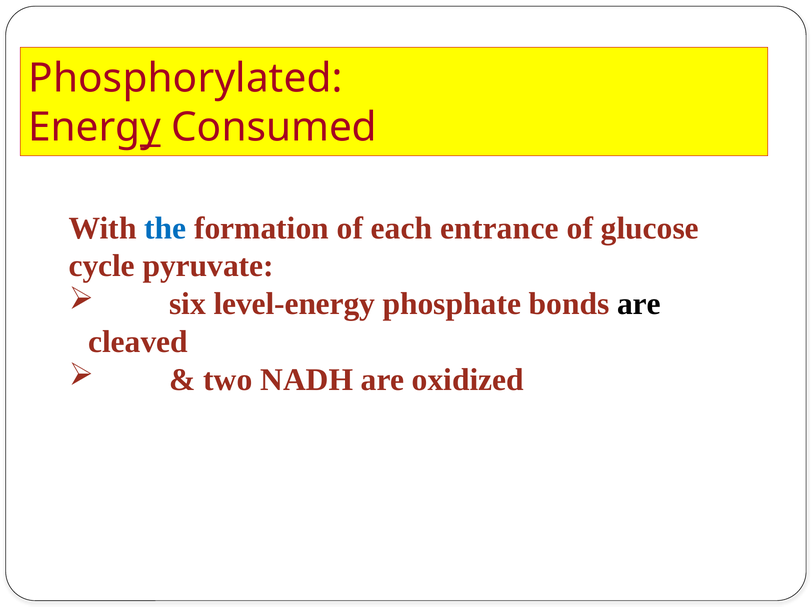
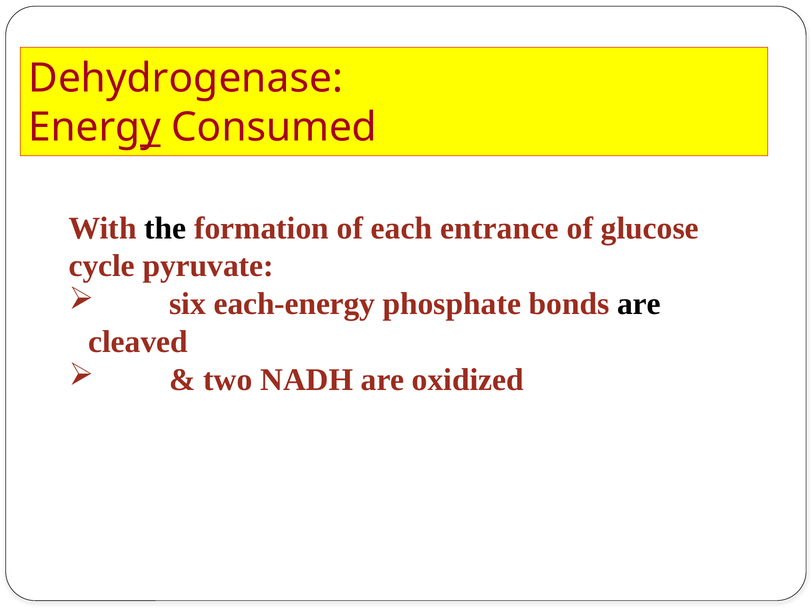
Phosphorylated: Phosphorylated -> Dehydrogenase (186, 79)
the colour: blue -> black (165, 228)
level-energy: level-energy -> each-energy (294, 304)
